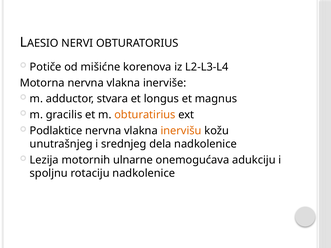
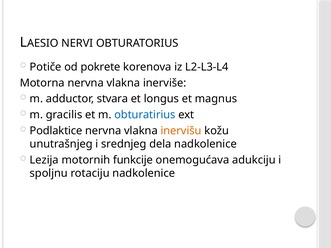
mišićne: mišićne -> pokrete (101, 67)
obturatirius colour: orange -> blue (145, 115)
ulnarne: ulnarne -> funkcije (133, 160)
